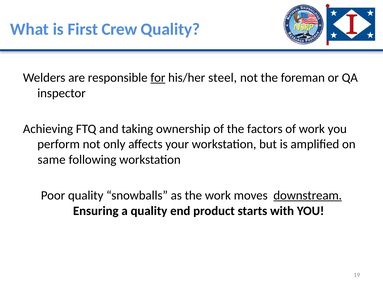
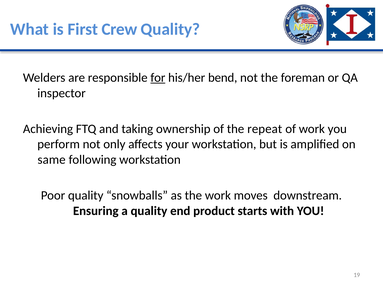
steel: steel -> bend (223, 77)
factors: factors -> repeat (265, 129)
downstream underline: present -> none (308, 195)
